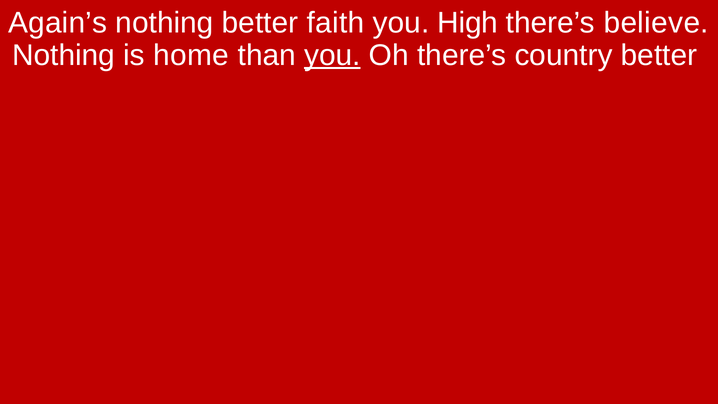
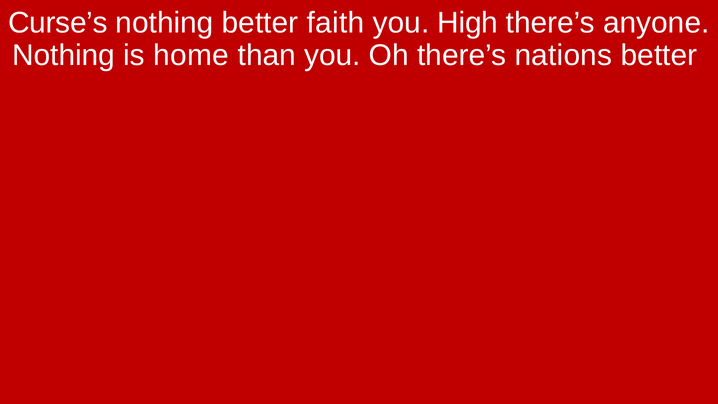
Again’s: Again’s -> Curse’s (58, 23)
believe: believe -> anyone (656, 23)
you underline: present -> none (332, 55)
country: country -> nations (563, 55)
